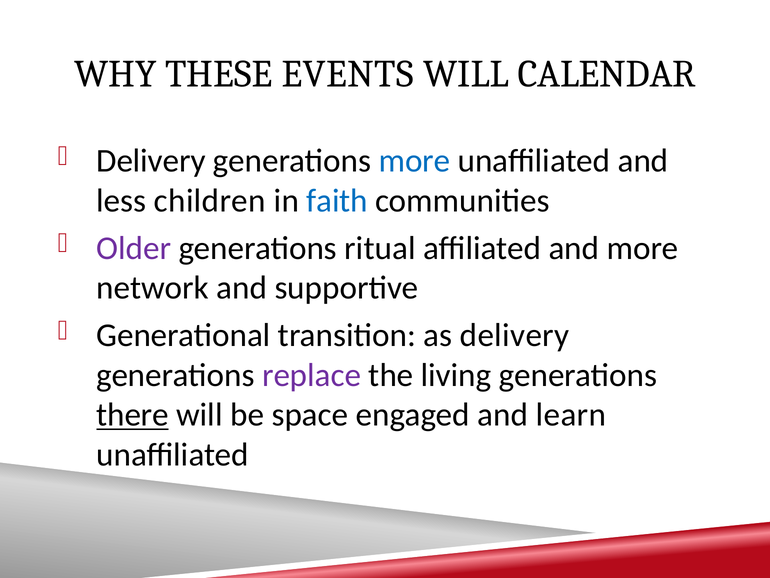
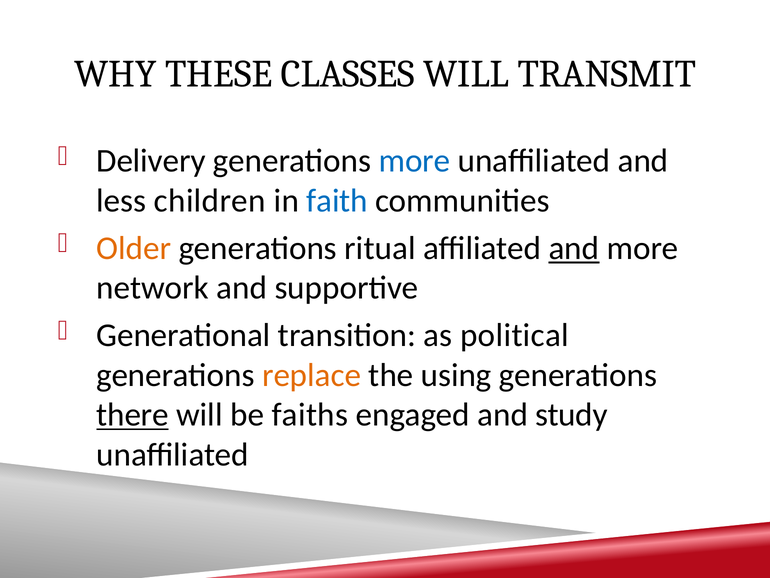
EVENTS: EVENTS -> CLASSES (348, 74)
CALENDAR: CALENDAR -> TRANSMIT (607, 74)
Older colour: purple -> orange (134, 248)
and underline: none -> present (574, 248)
as delivery: delivery -> political (515, 335)
replace colour: purple -> orange (312, 375)
living: living -> using (456, 375)
space: space -> faiths (310, 415)
learn: learn -> study (571, 415)
